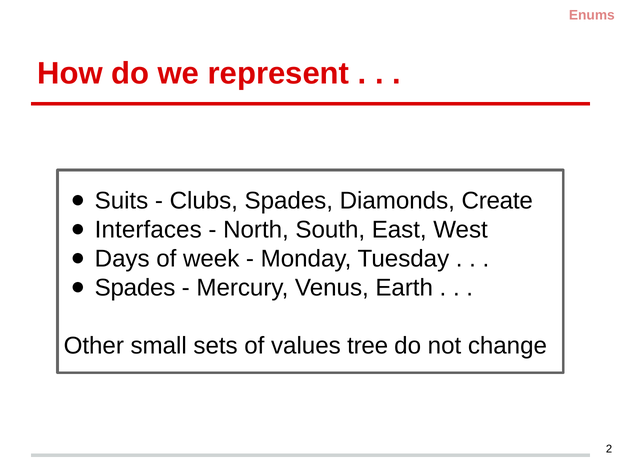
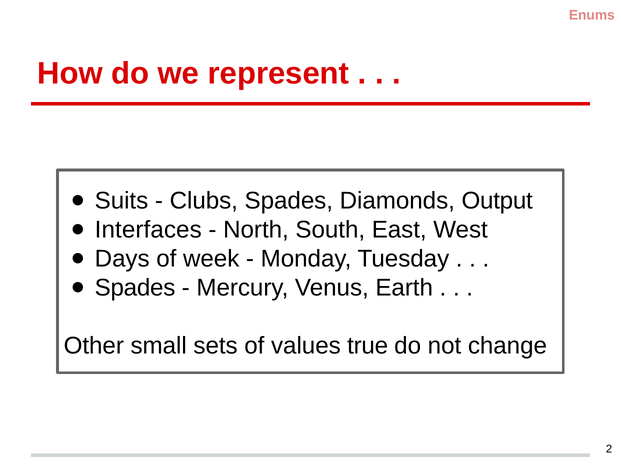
Create: Create -> Output (497, 200)
tree: tree -> true (368, 345)
